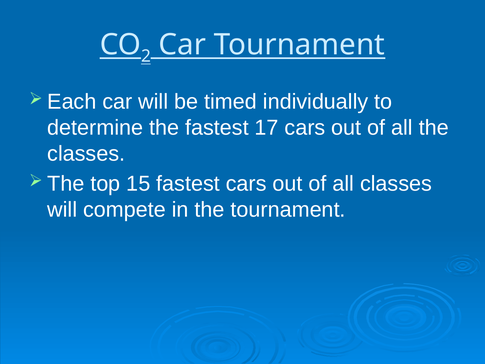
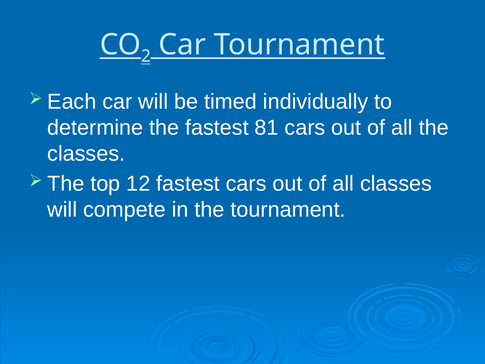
17: 17 -> 81 (267, 128)
15: 15 -> 12 (138, 184)
